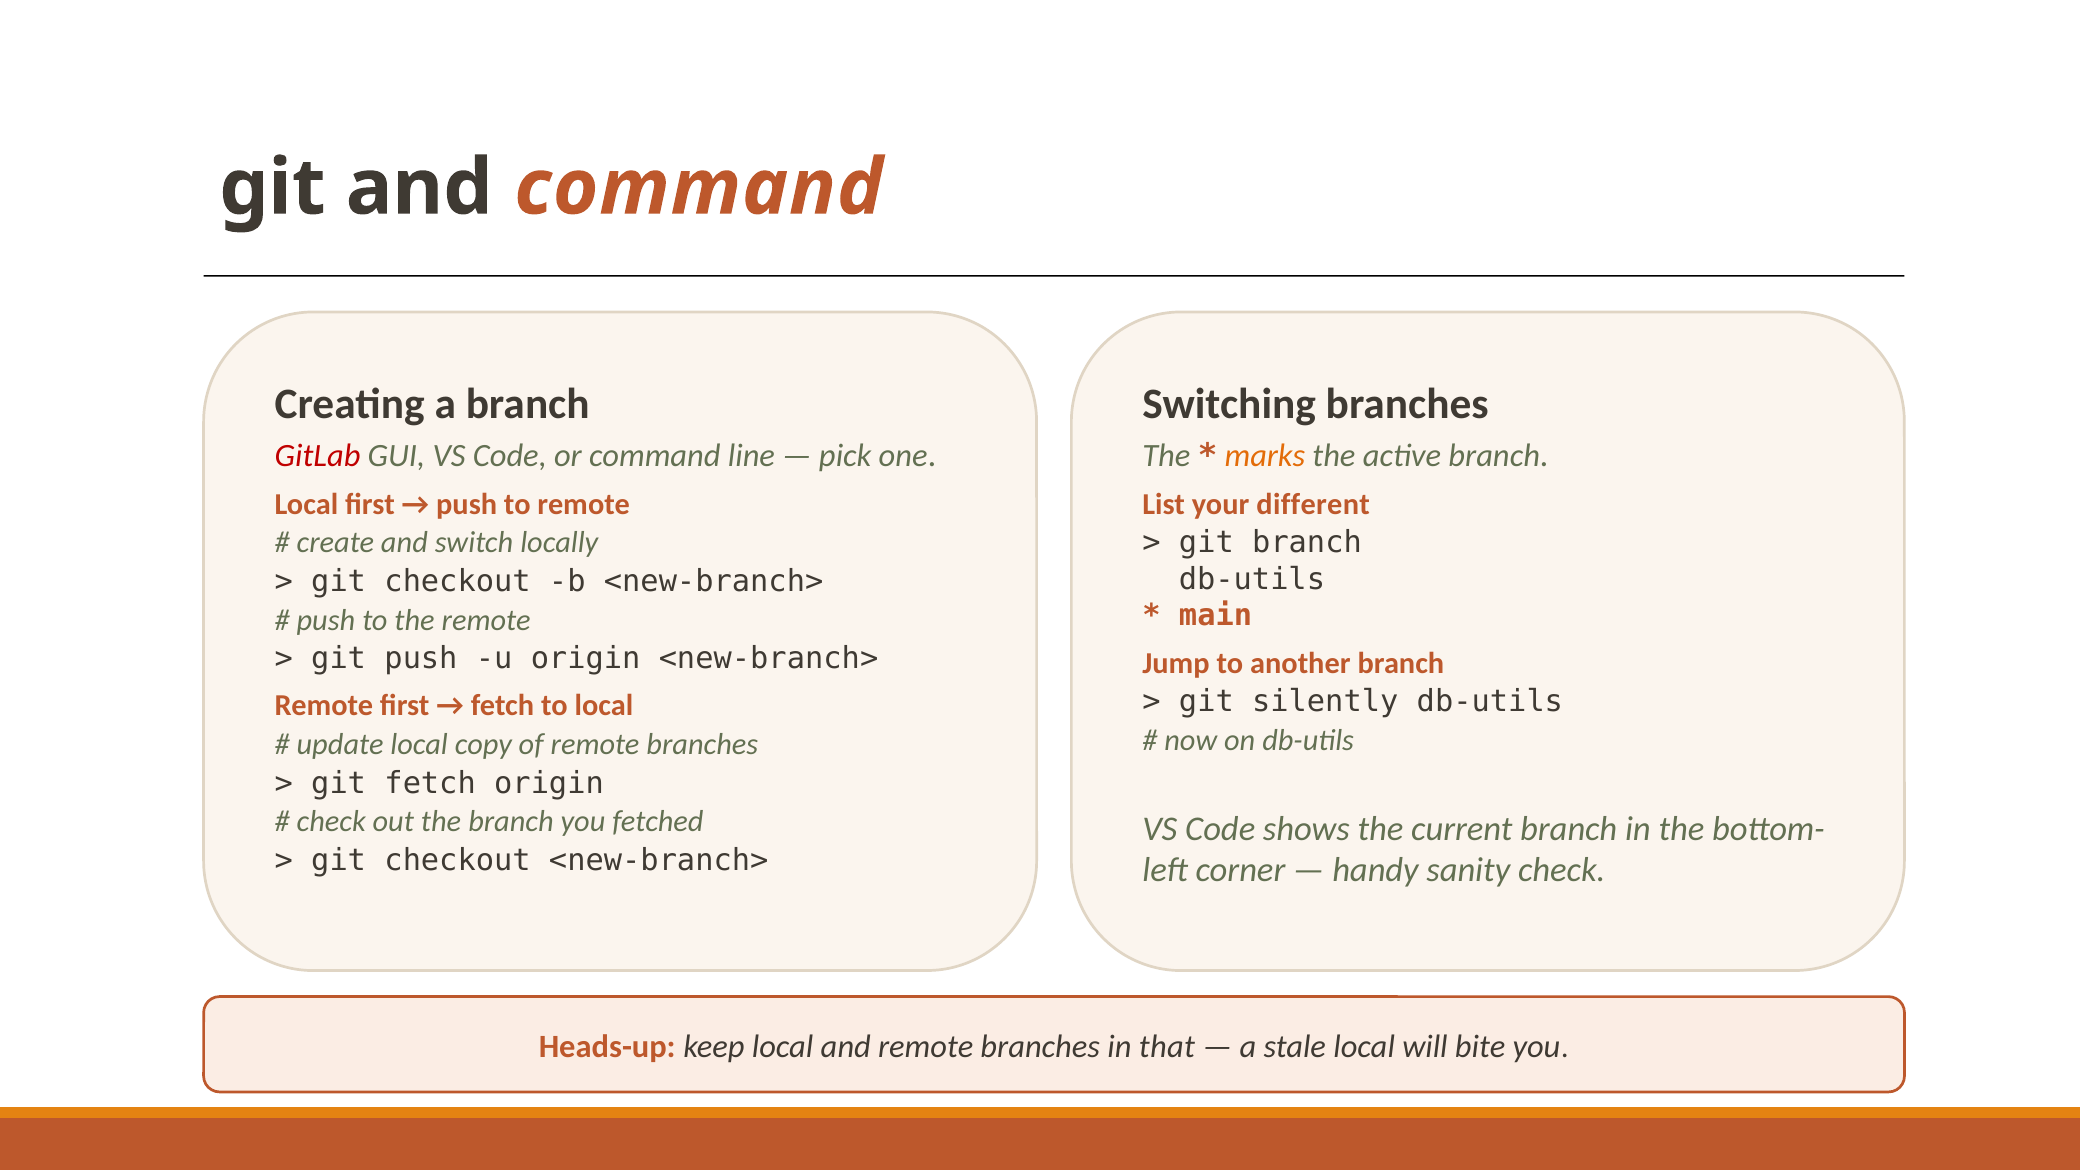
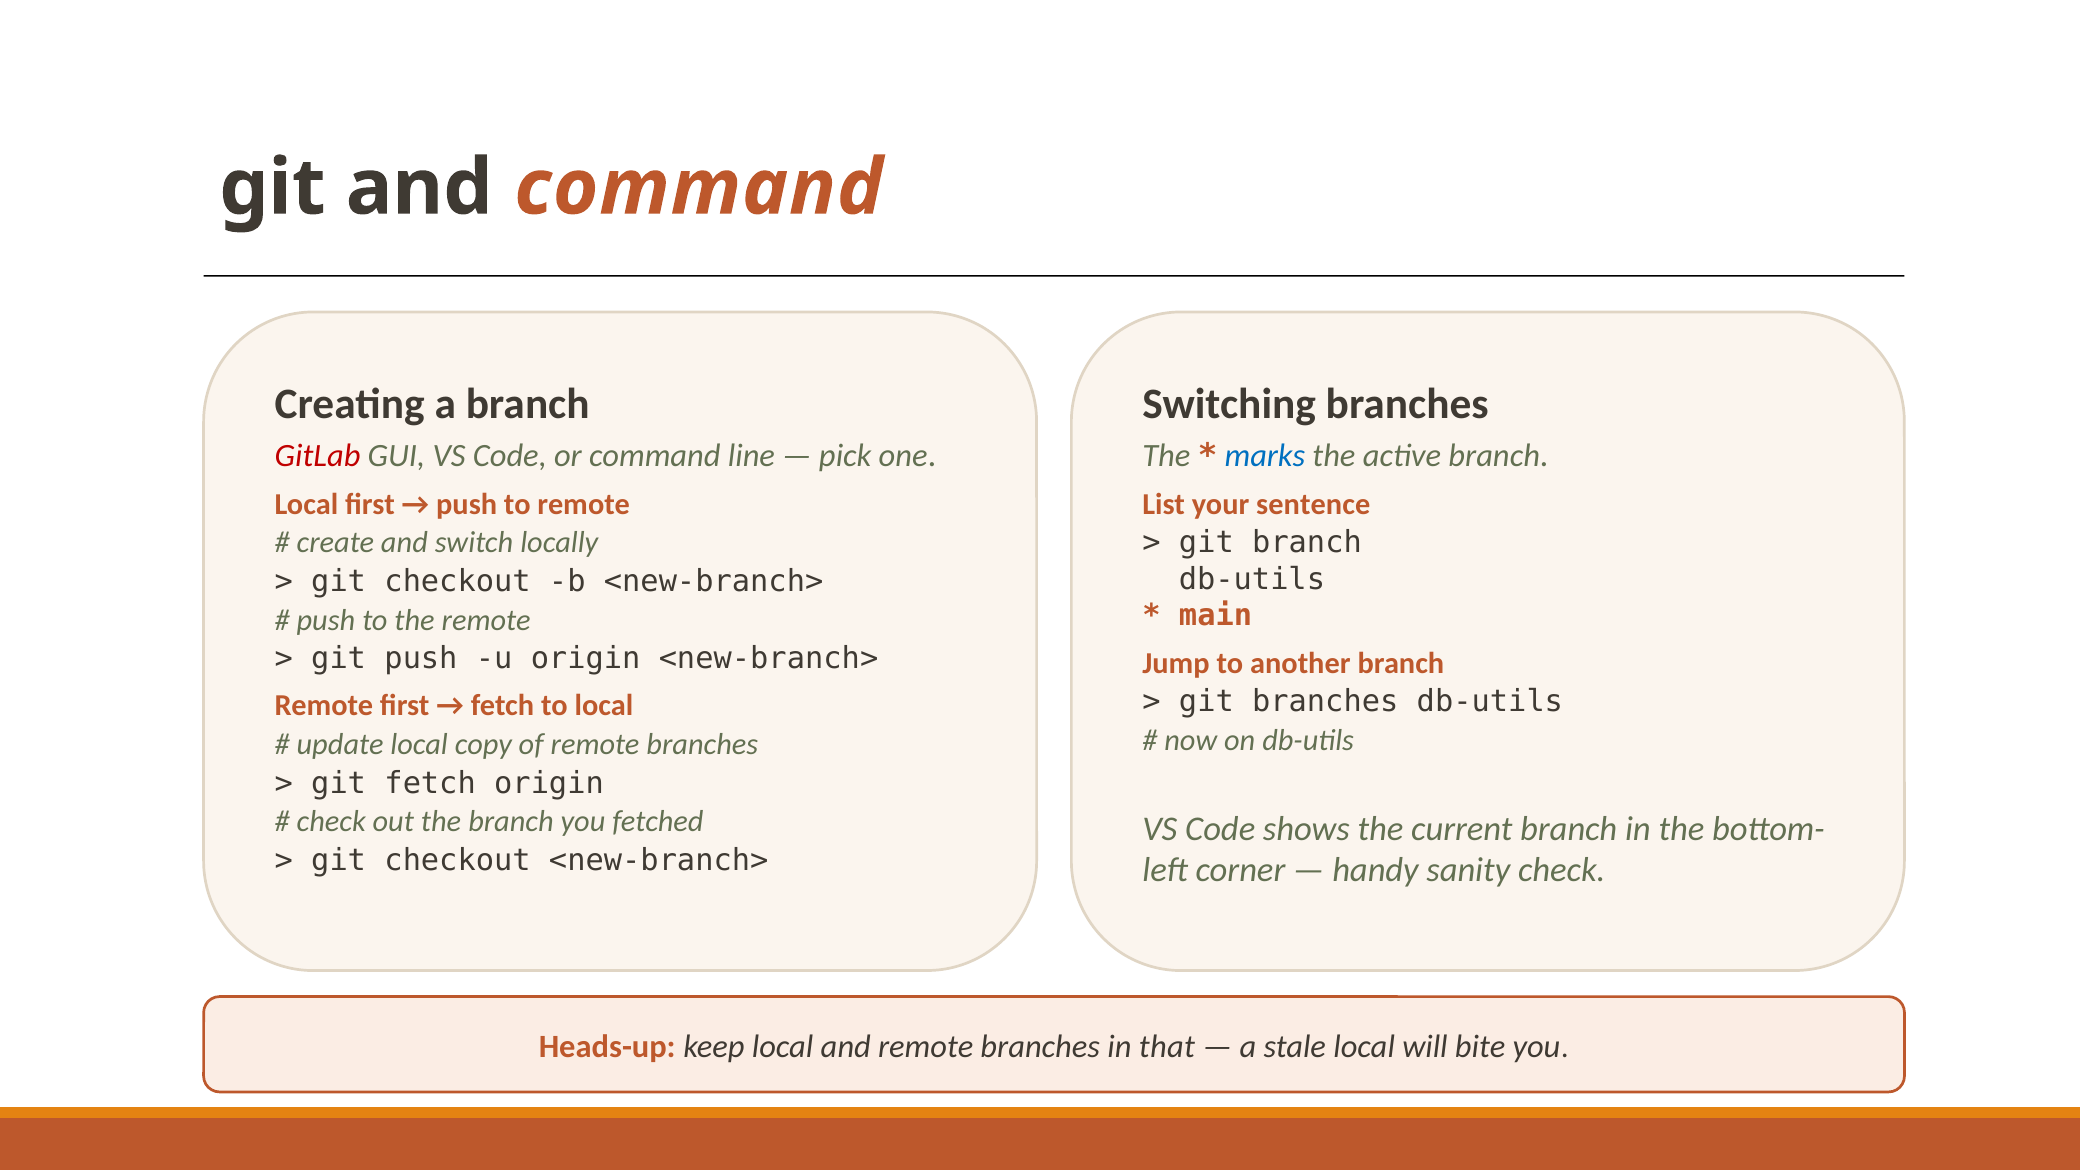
marks colour: orange -> blue (1265, 456)
different: different -> sentence (1313, 504)
git silently: silently -> branches (1325, 702)
